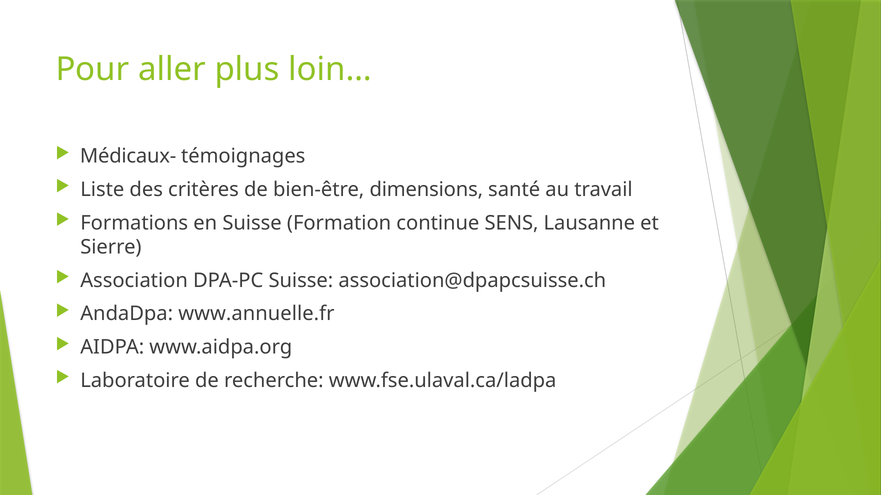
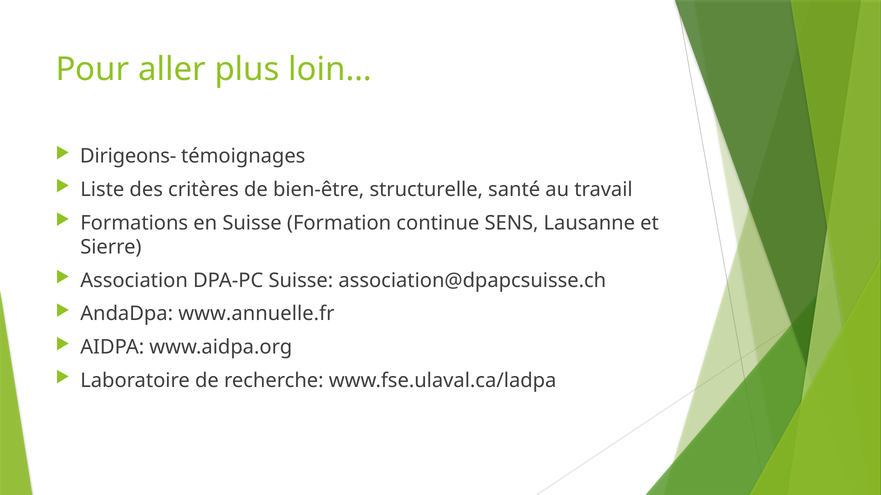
Médicaux-: Médicaux- -> Dirigeons- (128, 156)
dimensions: dimensions -> structurelle (426, 190)
